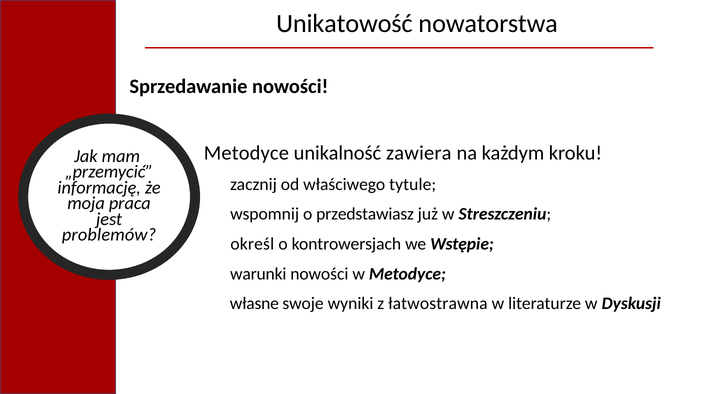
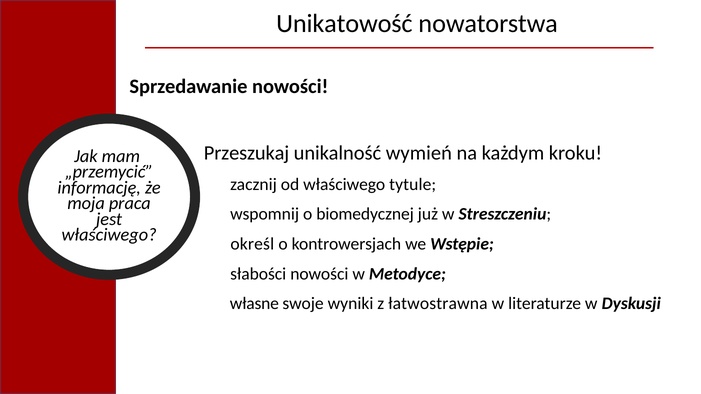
Metodyce: Metodyce -> Przeszukaj (247, 153)
zawiera: zawiera -> wymień (419, 153)
przedstawiasz: przedstawiasz -> biomedycznej (365, 214)
problemów: problemów -> właściwego (109, 235)
warunki: warunki -> słabości (258, 274)
